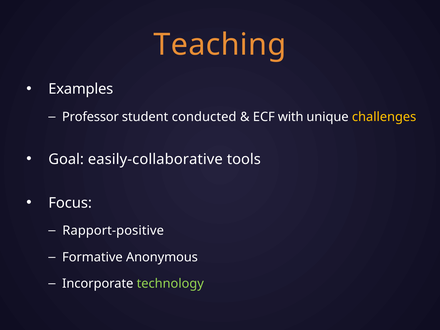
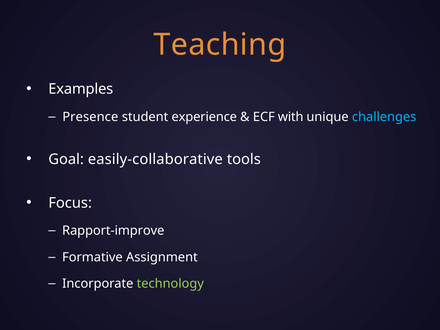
Professor: Professor -> Presence (90, 117)
conducted: conducted -> experience (204, 117)
challenges colour: yellow -> light blue (384, 117)
Rapport-positive: Rapport-positive -> Rapport-improve (113, 231)
Anonymous: Anonymous -> Assignment (162, 257)
